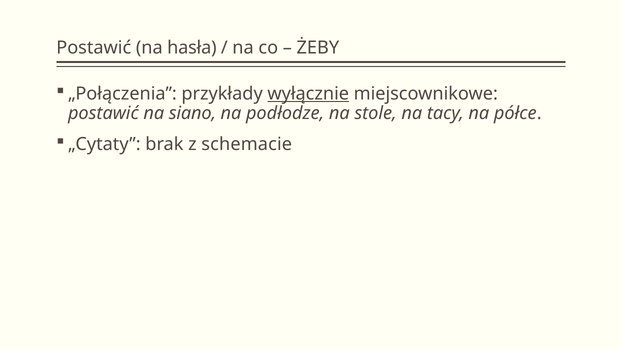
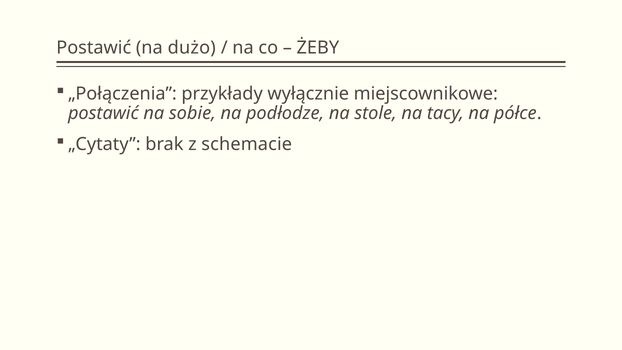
hasła: hasła -> dużo (192, 48)
wyłącznie underline: present -> none (308, 94)
siano: siano -> sobie (192, 113)
